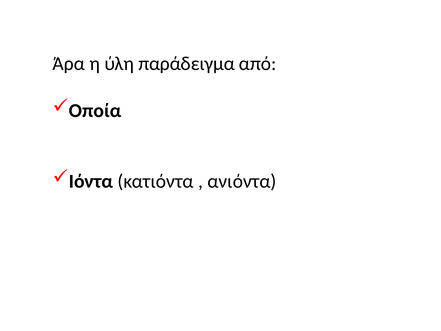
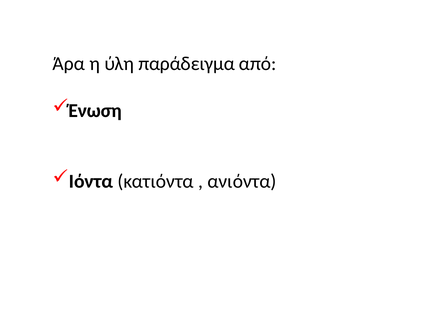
Οποία: Οποία -> Ένωση (95, 111)
